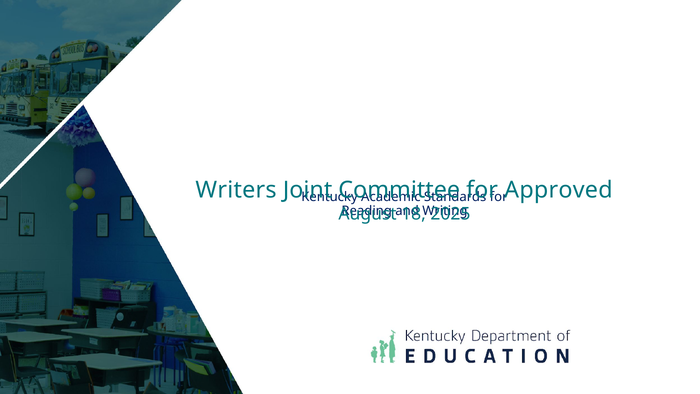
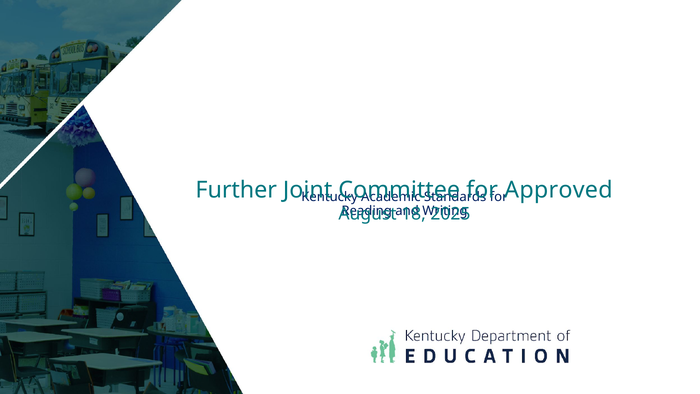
Writers: Writers -> Further (236, 190)
